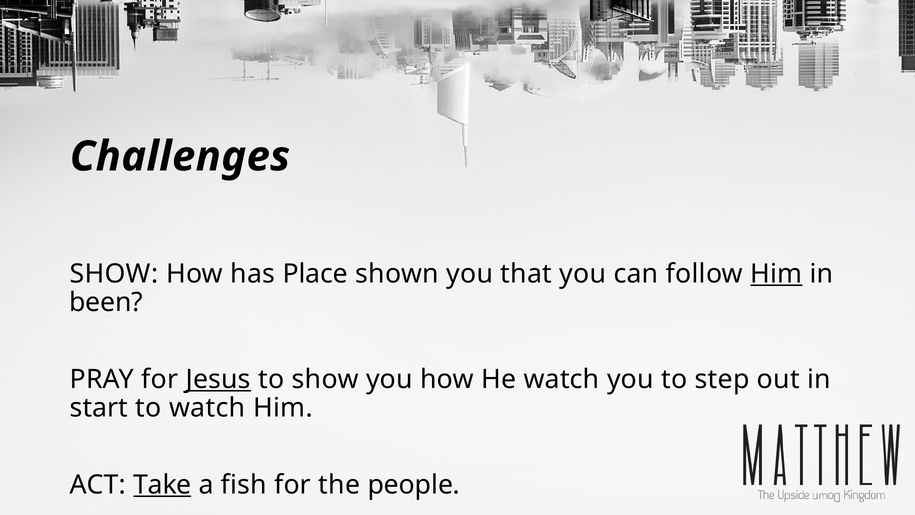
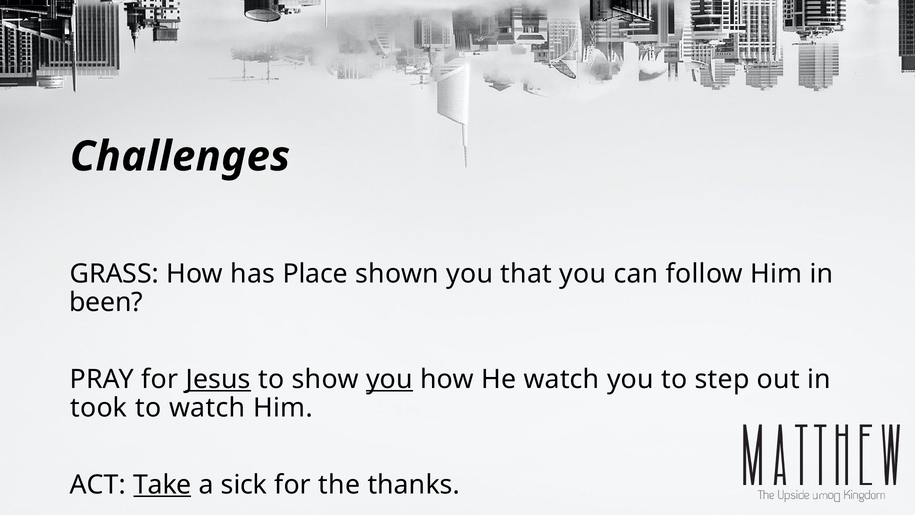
SHOW: SHOW -> GRASS (114, 274)
Him underline: present -> none (776, 274)
you underline: none -> present (389, 379)
start: start -> took (99, 408)
fish: fish -> sick (244, 484)
people: people -> thanks (414, 484)
